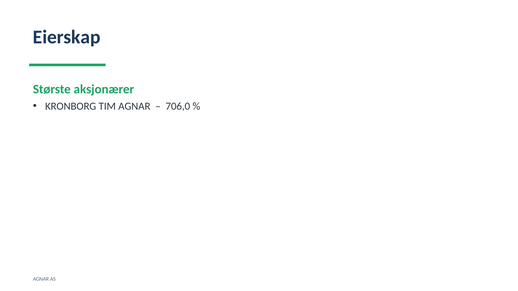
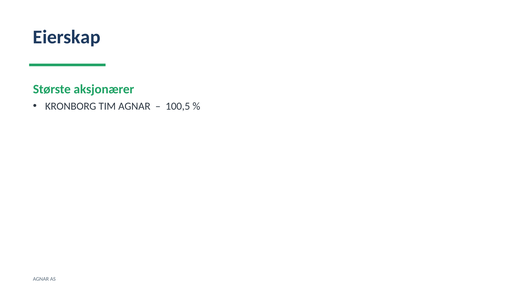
706,0: 706,0 -> 100,5 (178, 107)
